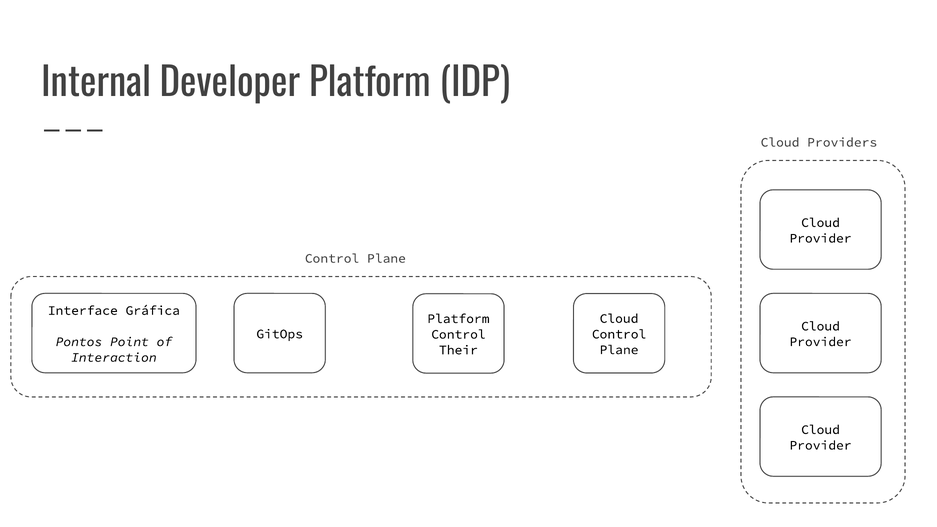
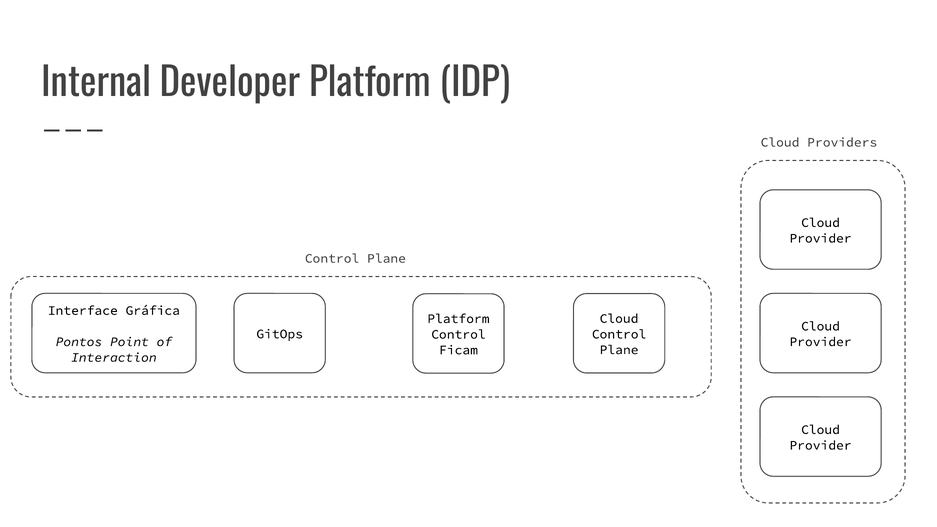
Their: Their -> Ficam (458, 350)
